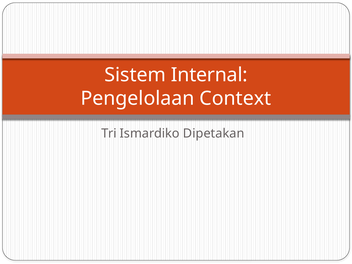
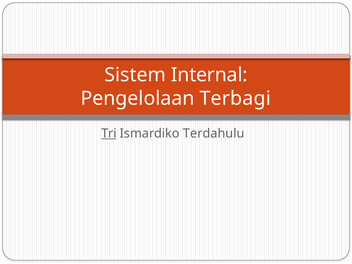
Context: Context -> Terbagi (235, 98)
Tri underline: none -> present (109, 133)
Dipetakan: Dipetakan -> Terdahulu (214, 133)
